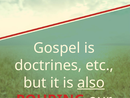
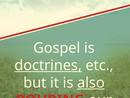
doctrines underline: none -> present (48, 65)
